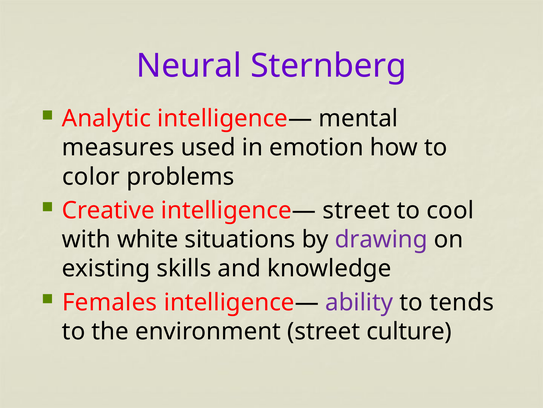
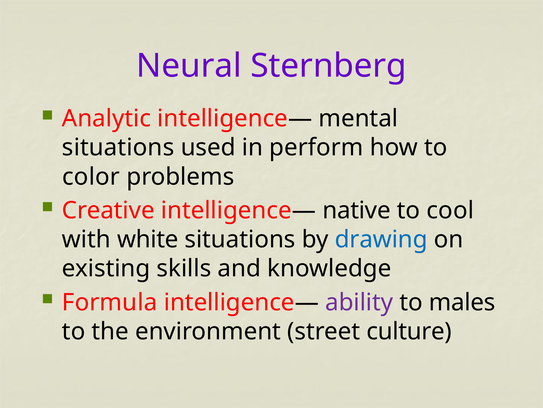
measures: measures -> situations (118, 147)
emotion: emotion -> perform (316, 147)
intelligence— street: street -> native (356, 210)
drawing colour: purple -> blue (381, 239)
Females: Females -> Formula (110, 302)
tends: tends -> males (462, 302)
